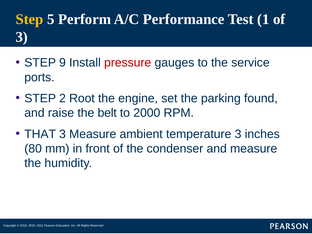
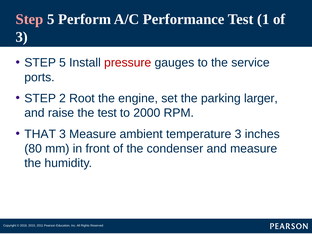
Step colour: yellow -> pink (29, 19)
9: 9 -> 5 (62, 63)
found: found -> larger (261, 98)
the belt: belt -> test (107, 113)
